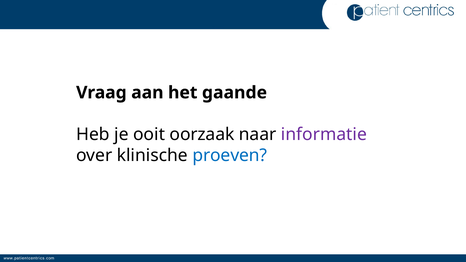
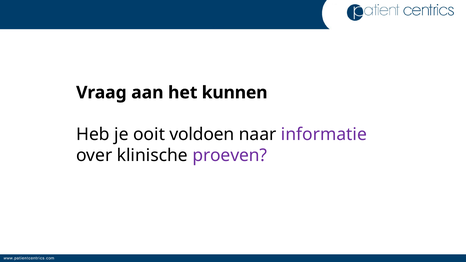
gaande: gaande -> kunnen (235, 93)
oorzaak: oorzaak -> voldoen (202, 135)
proeven colour: blue -> purple (230, 156)
